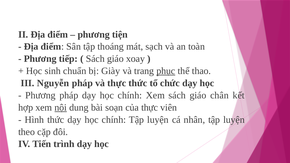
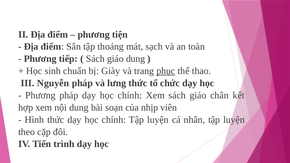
giáo xoay: xoay -> dung (136, 59)
và thực: thực -> lưng (117, 83)
nội underline: present -> none (61, 108)
của thực: thực -> nhịp (150, 108)
